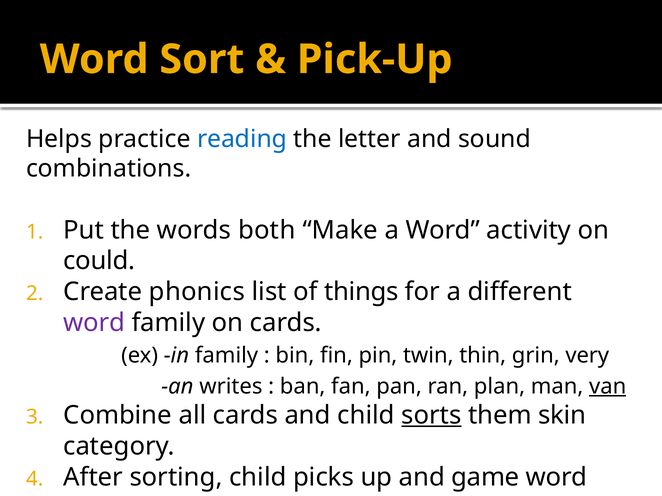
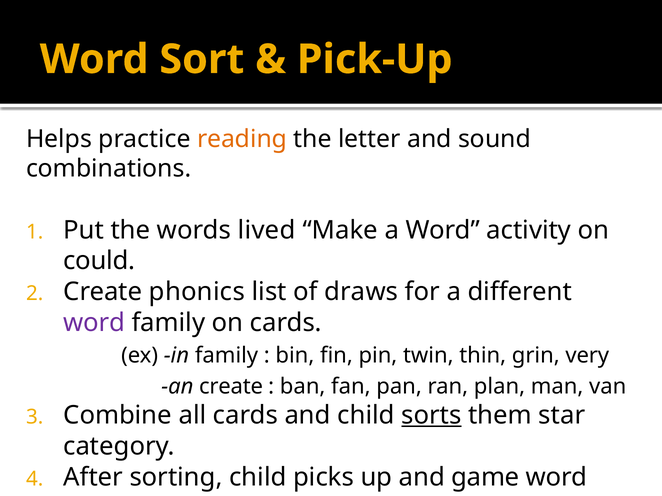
reading colour: blue -> orange (242, 139)
both: both -> lived (267, 230)
things: things -> draws (361, 292)
an writes: writes -> create (231, 387)
van underline: present -> none (608, 387)
skin: skin -> star (562, 416)
